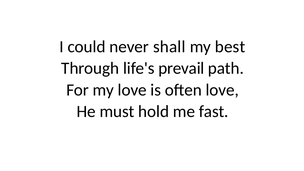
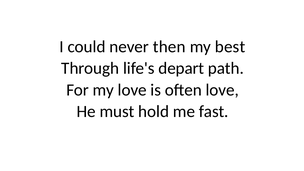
shall: shall -> then (169, 47)
prevail: prevail -> depart (181, 68)
